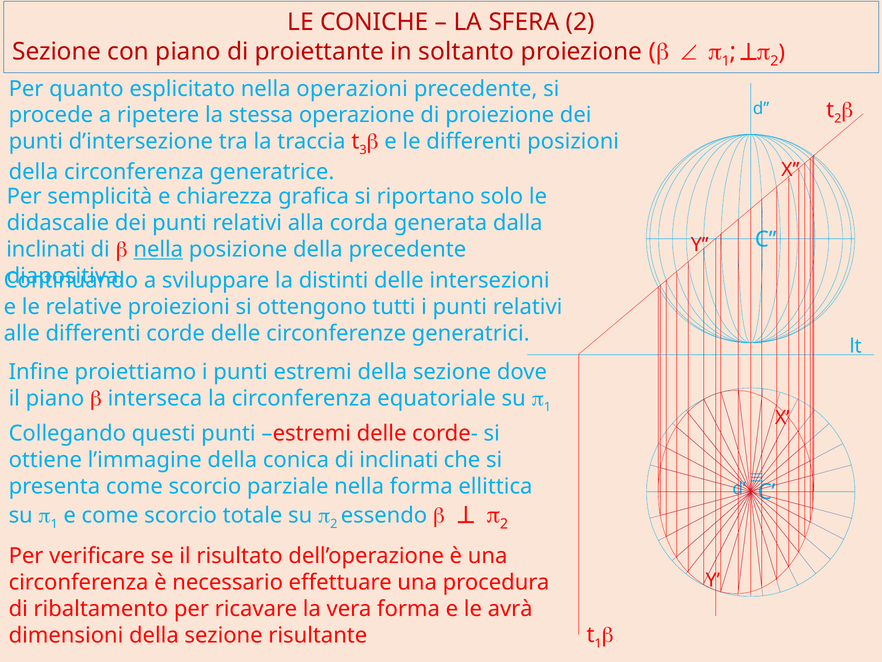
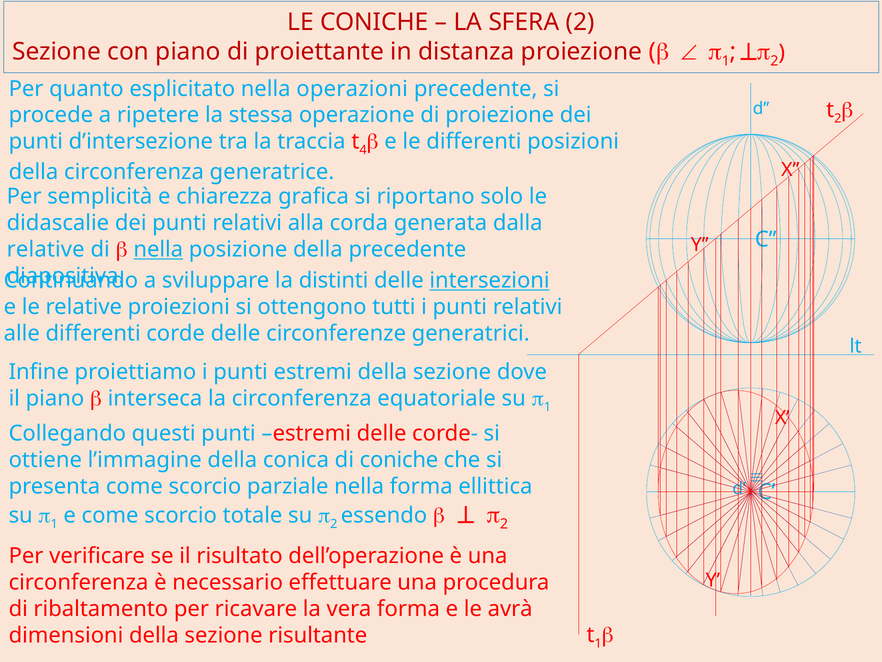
soltanto: soltanto -> distanza (466, 51)
3: 3 -> 4 (363, 150)
inclinati: inclinati -> relative (46, 249)
intersezioni underline: none -> present (490, 280)
di inclinati: inclinati -> coniche (399, 460)
